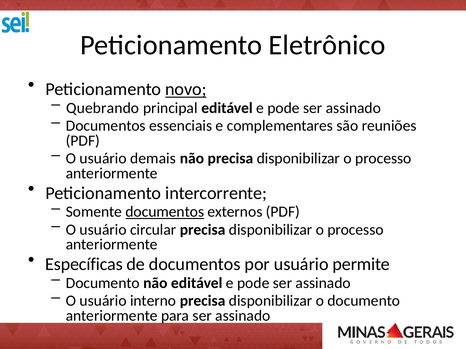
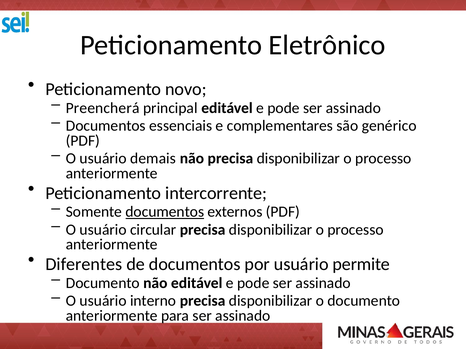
novo underline: present -> none (186, 89)
Quebrando: Quebrando -> Preencherá (103, 108)
reuniões: reuniões -> genérico (389, 126)
Específicas: Específicas -> Diferentes (84, 265)
